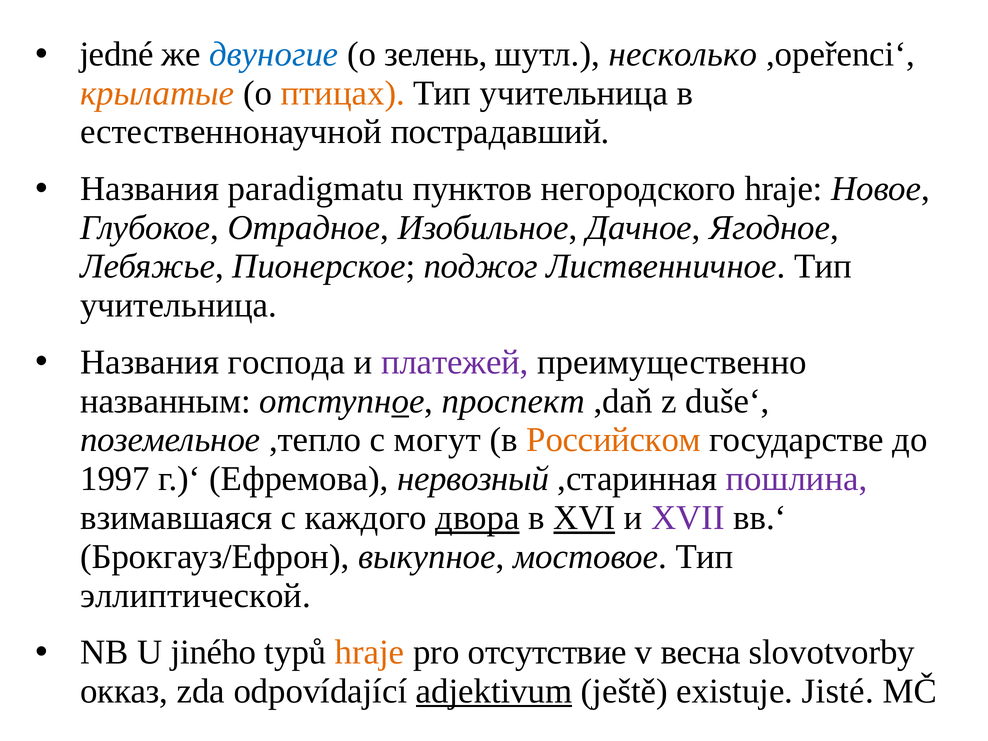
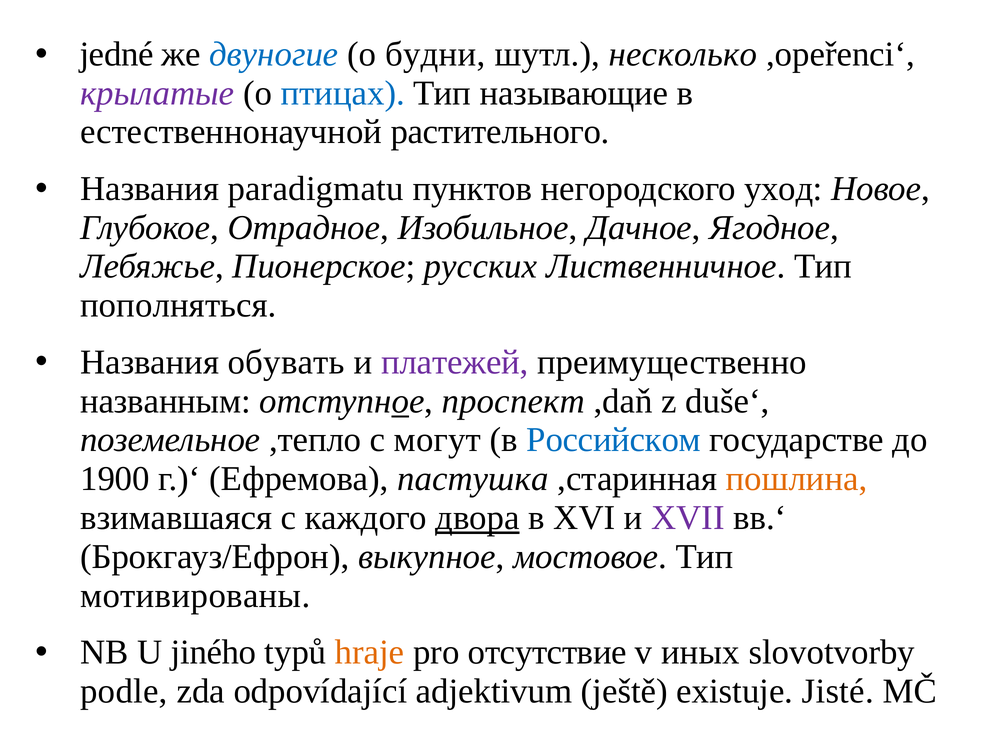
зелень: зелень -> будни (435, 54)
крылатые colour: orange -> purple (157, 93)
птицах colour: orange -> blue (343, 93)
учительница: учительница -> называющие (574, 93)
пострадавший: пострадавший -> растительного (500, 132)
негородского hraje: hraje -> уход (783, 189)
поджог: поджог -> русских (481, 266)
учительница: учительница -> пополняться (178, 305)
господа: господа -> обувать (286, 362)
Российском colour: orange -> blue (614, 440)
1997: 1997 -> 1900 (115, 479)
нервозный: нервозный -> пастушка (473, 479)
пошлина colour: purple -> orange (797, 479)
XVI underline: present -> none (584, 518)
эллиптической: эллиптической -> мотивированы (195, 596)
весна: весна -> иных (700, 652)
окказ: окказ -> podle (124, 691)
adjektivum underline: present -> none (494, 691)
